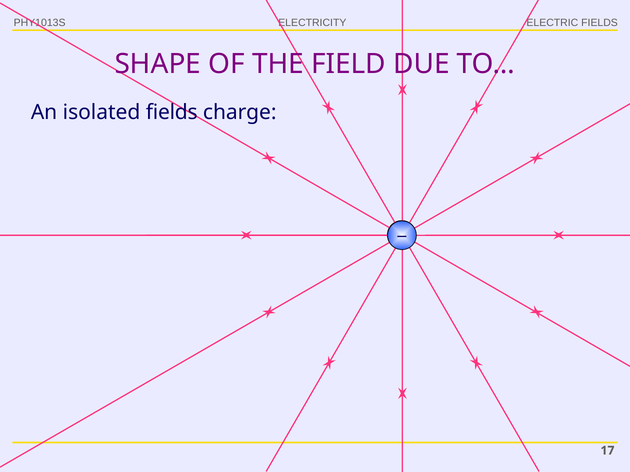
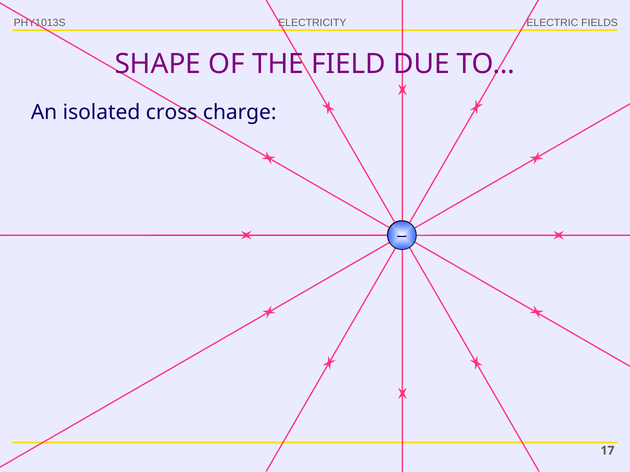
isolated fields: fields -> cross (172, 112)
